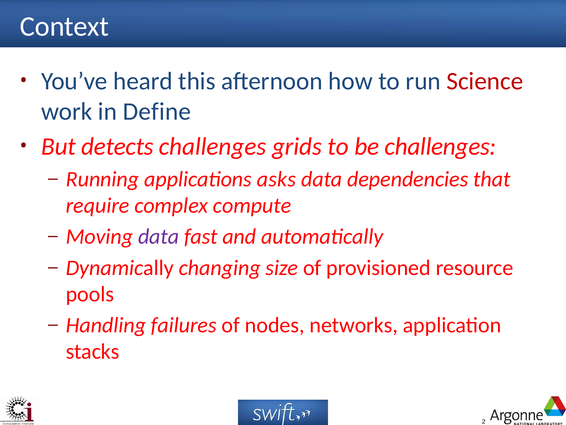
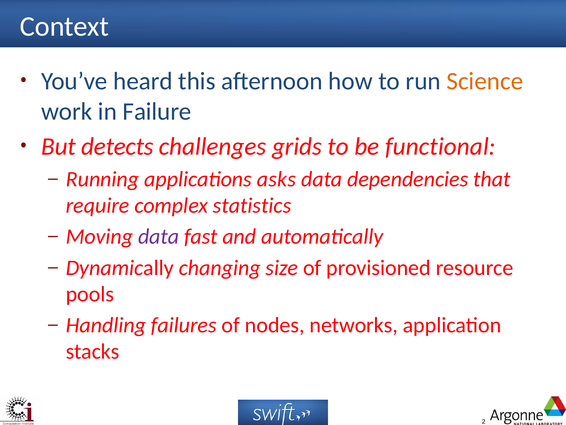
Science colour: red -> orange (485, 81)
Define: Define -> Failure (157, 111)
be challenges: challenges -> functional (440, 146)
compute: compute -> statistics (252, 205)
